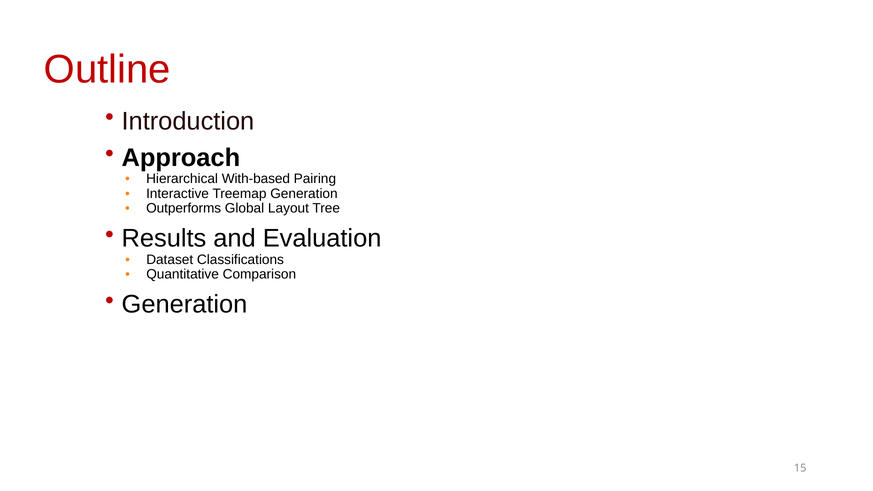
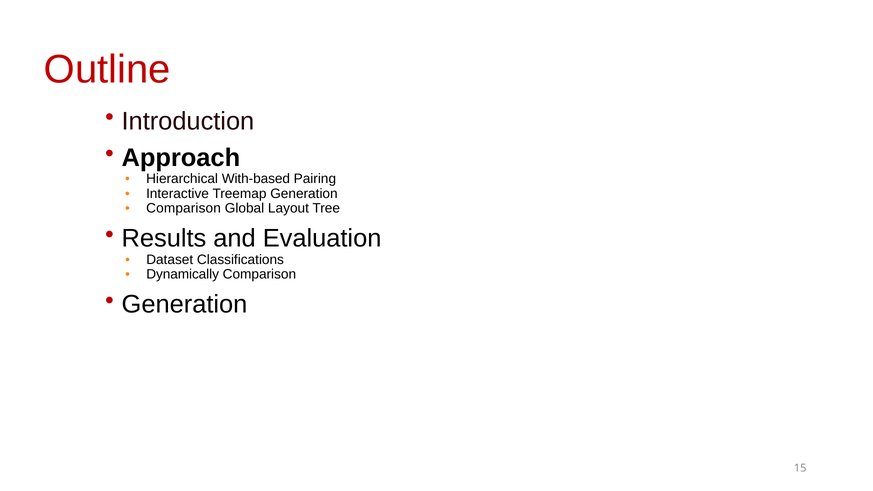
Outperforms: Outperforms -> Comparison (184, 208)
Quantitative: Quantitative -> Dynamically (183, 274)
